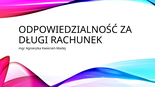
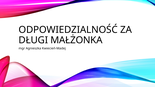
RACHUNEK: RACHUNEK -> MAŁŻONKA (76, 40)
